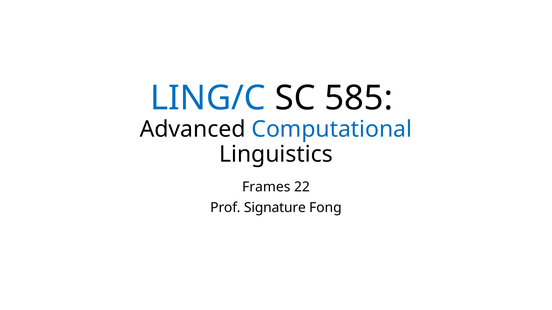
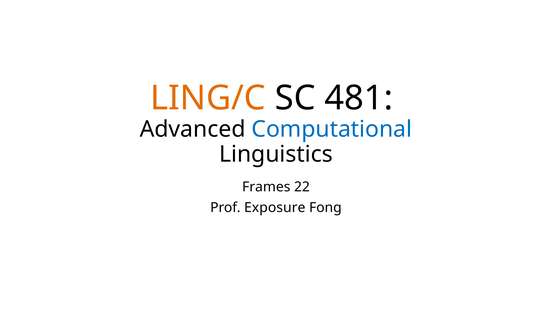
LING/C colour: blue -> orange (208, 98)
585: 585 -> 481 (359, 98)
Signature: Signature -> Exposure (275, 208)
